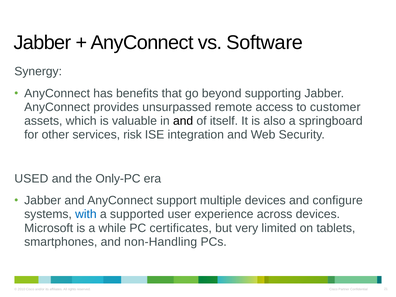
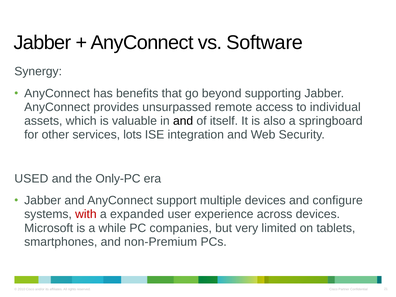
customer: customer -> individual (335, 107)
risk: risk -> lots (133, 135)
with colour: blue -> red (86, 214)
supported: supported -> expanded (137, 214)
certificates: certificates -> companies (181, 228)
non-Handling: non-Handling -> non-Premium (161, 242)
